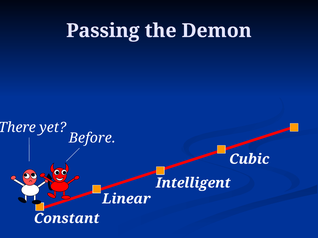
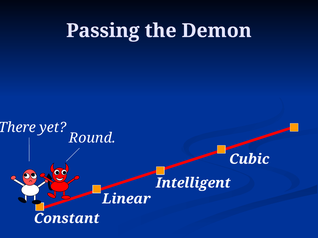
Before: Before -> Round (92, 138)
